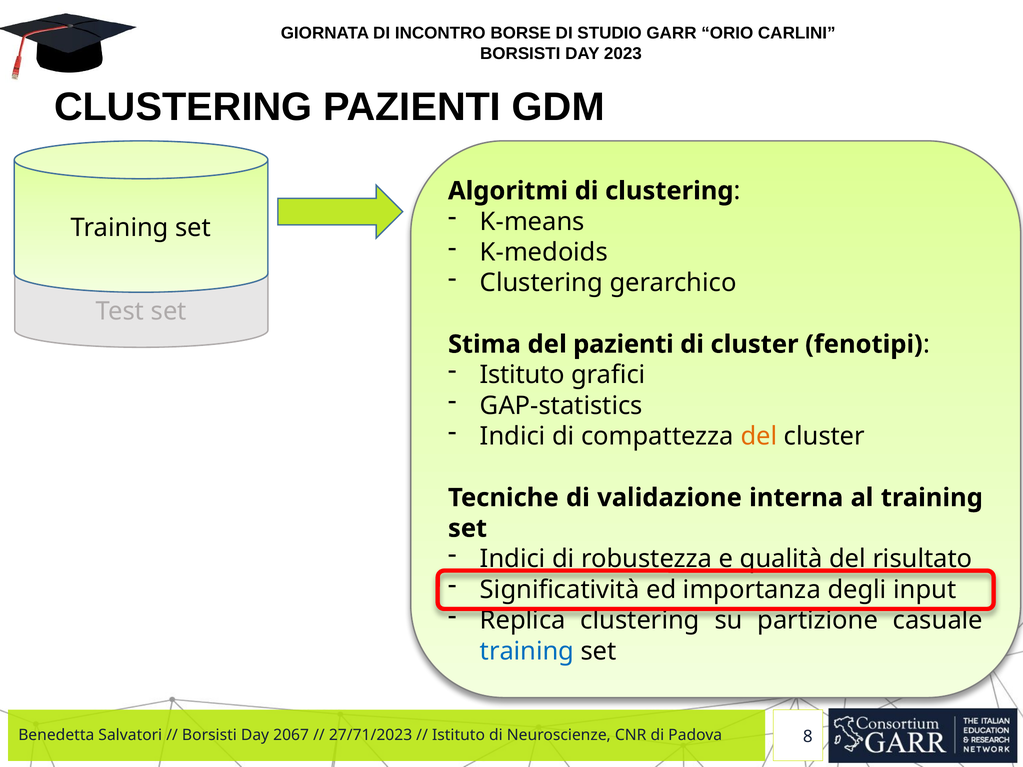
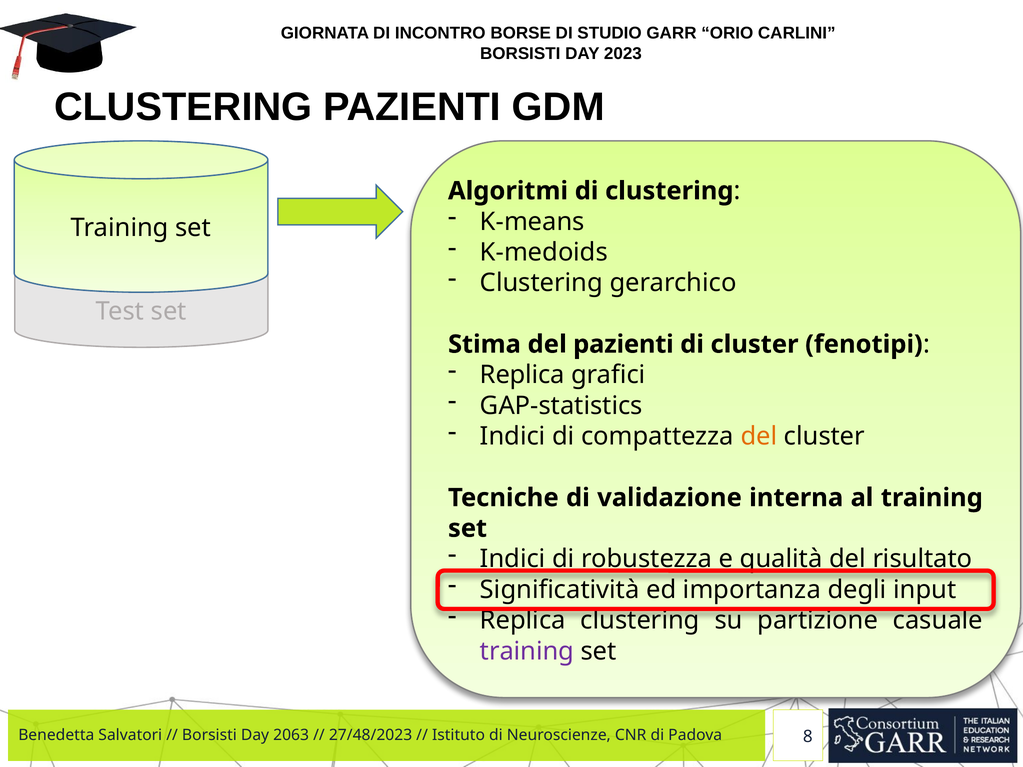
Istituto: Istituto -> Replica (522, 375)
training colour: blue -> purple (527, 651)
2067: 2067 -> 2063 (291, 735)
27/71/2023: 27/71/2023 -> 27/48/2023 (371, 735)
